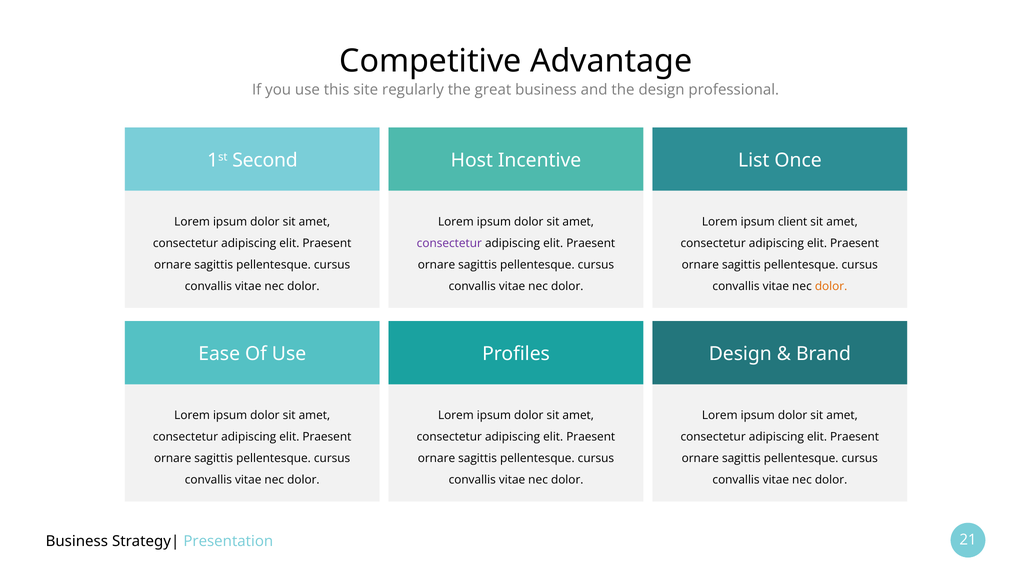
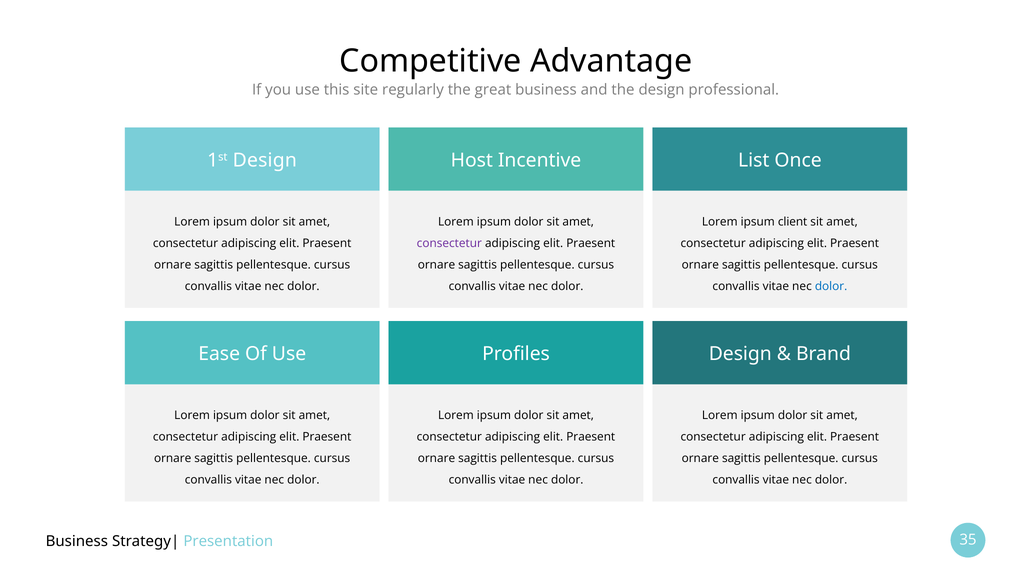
1st Second: Second -> Design (265, 160)
dolor colour: orange -> blue (831, 287)
21: 21 -> 35 (968, 540)
